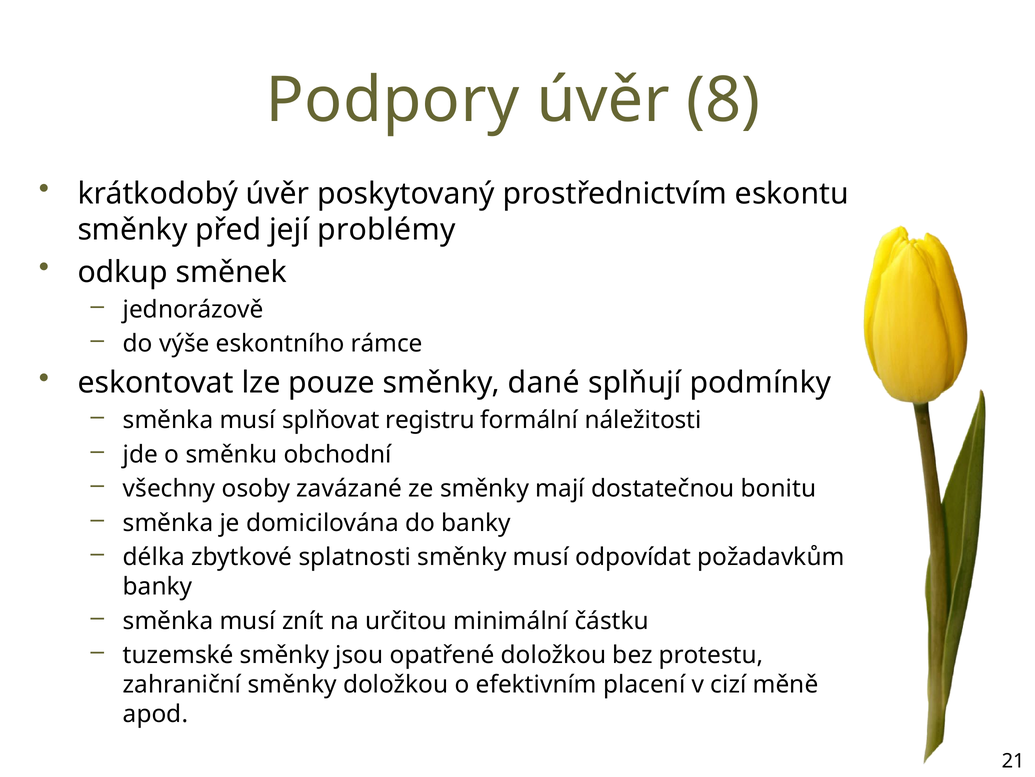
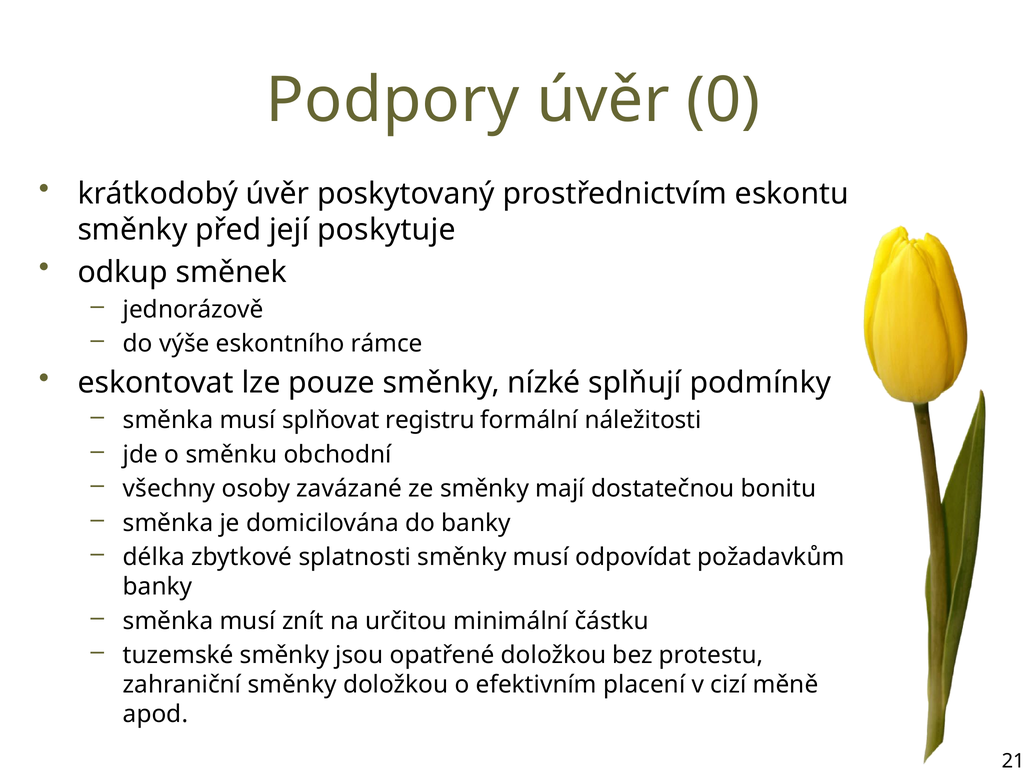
8: 8 -> 0 (723, 100)
problémy: problémy -> poskytuje (386, 230)
dané: dané -> nízké (544, 383)
